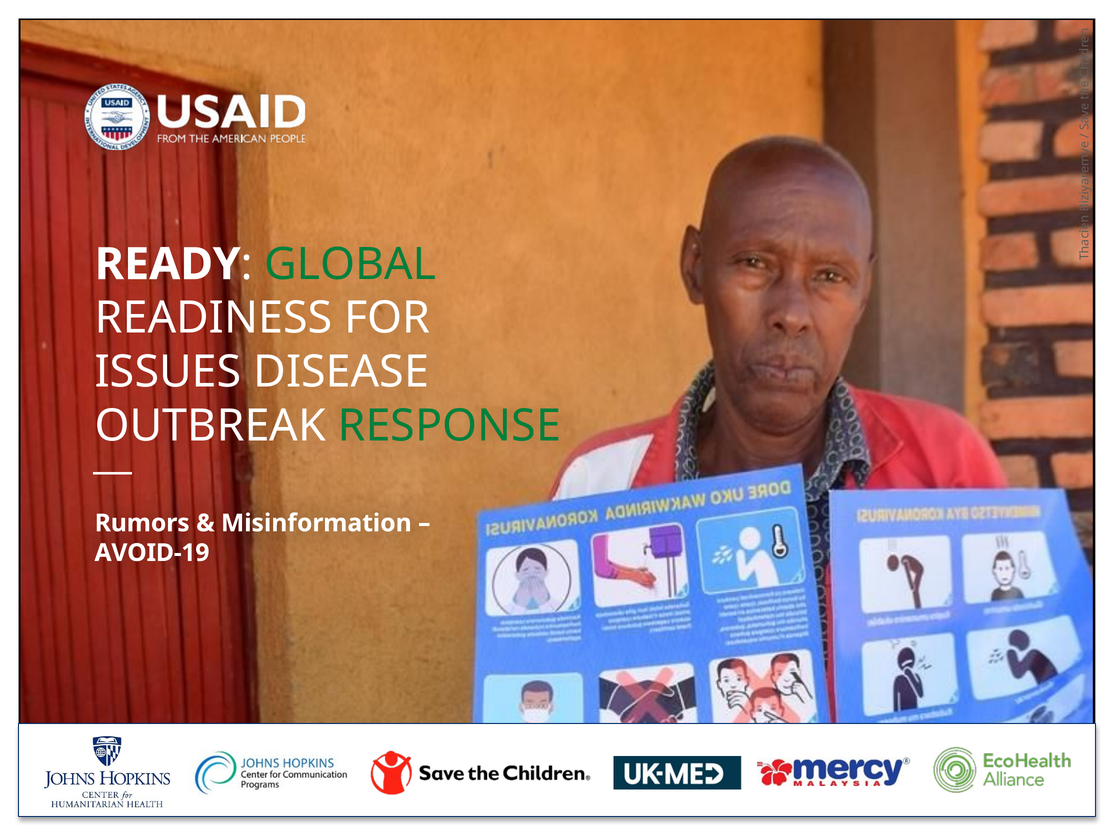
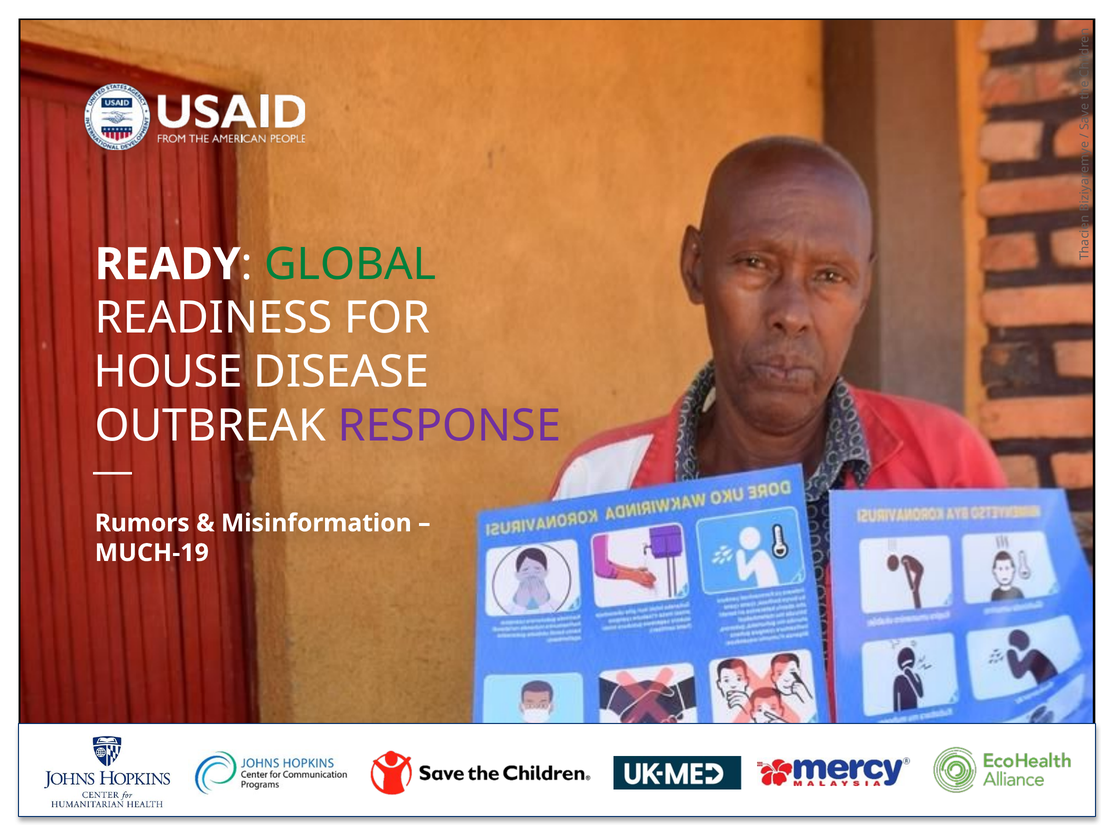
ISSUES: ISSUES -> HOUSE (168, 372)
RESPONSE colour: green -> purple (449, 426)
AVOID-19: AVOID-19 -> MUCH-19 (152, 553)
